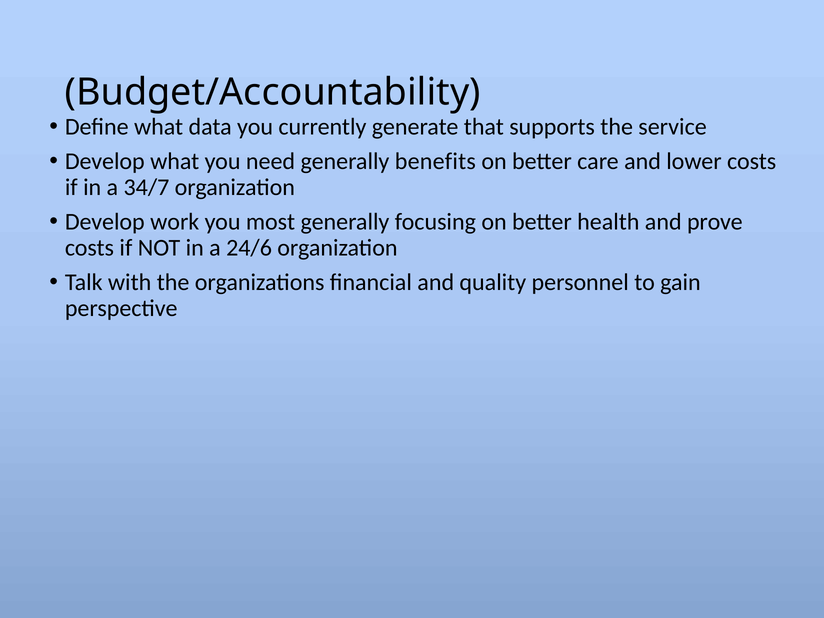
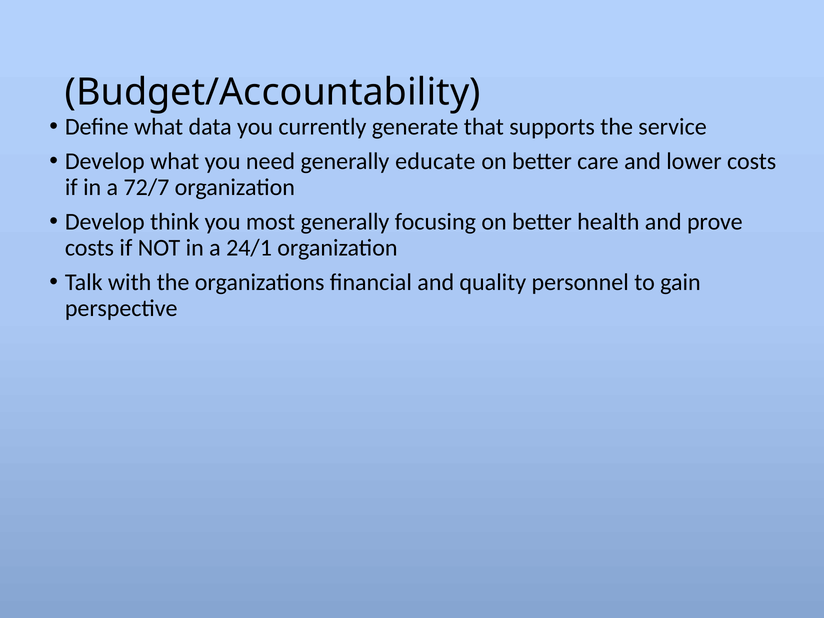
benefits: benefits -> educate (435, 161)
34/7: 34/7 -> 72/7 (146, 187)
work: work -> think (175, 222)
24/6: 24/6 -> 24/1 (249, 248)
